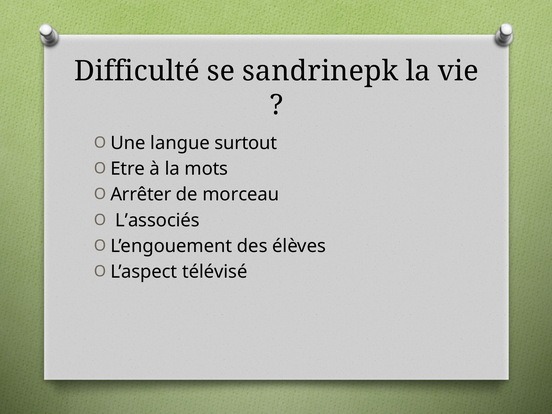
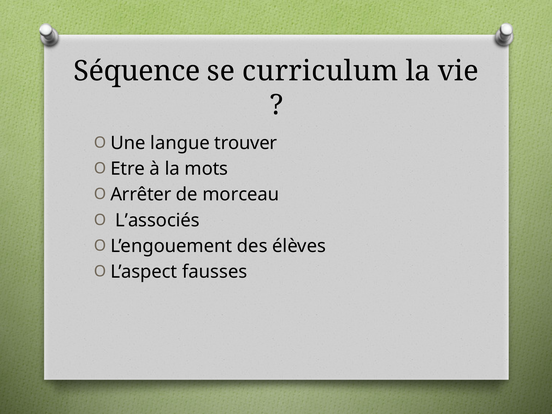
Difficulté: Difficulté -> Séquence (137, 71)
sandrinepk: sandrinepk -> curriculum (320, 71)
surtout: surtout -> trouver (246, 143)
télévisé: télévisé -> fausses (215, 272)
